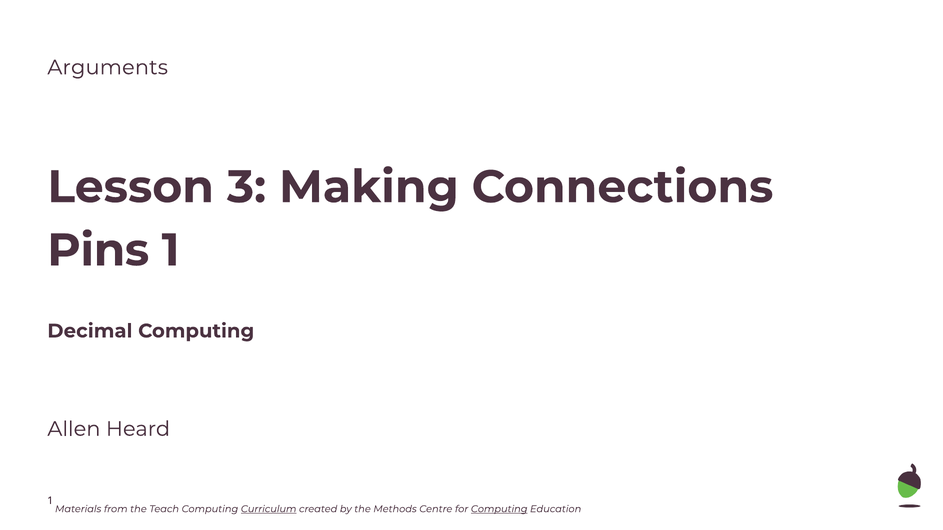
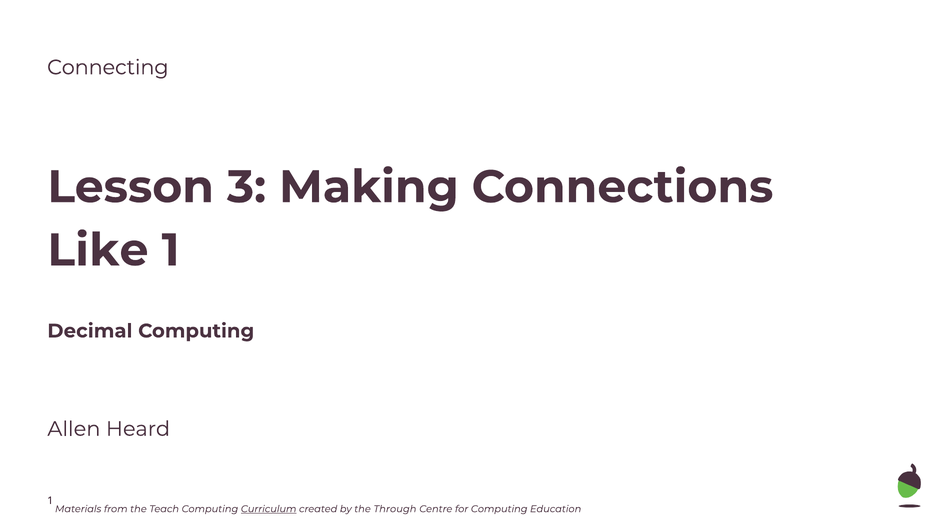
Arguments: Arguments -> Connecting (108, 67)
Pins: Pins -> Like (98, 251)
Methods: Methods -> Through (395, 509)
Computing underline: present -> none (499, 509)
